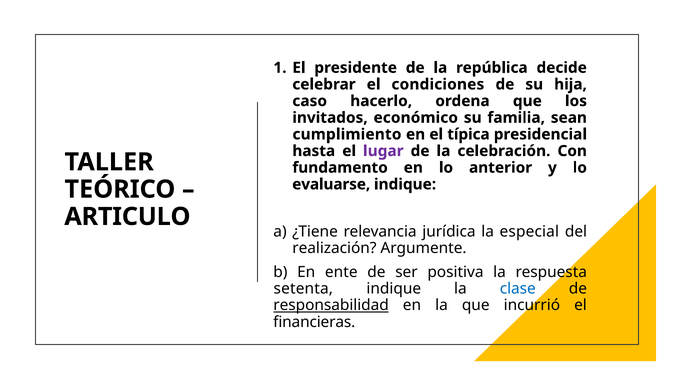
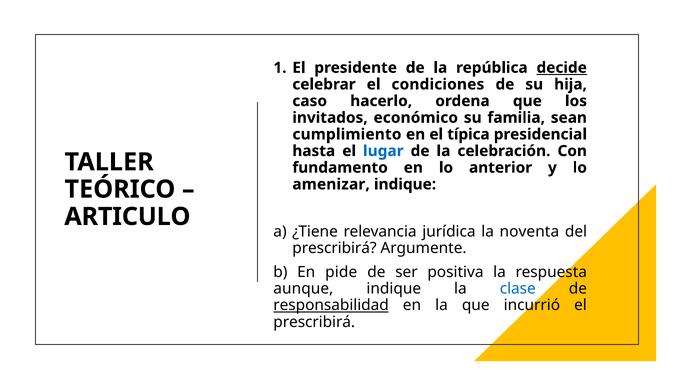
decide underline: none -> present (562, 68)
lugar colour: purple -> blue (383, 151)
evaluarse: evaluarse -> amenizar (331, 184)
especial: especial -> noventa (529, 232)
realización: realización -> prescribirá (334, 248)
ente: ente -> pide (341, 272)
setenta: setenta -> aunque (303, 289)
financieras: financieras -> prescribirá (314, 322)
